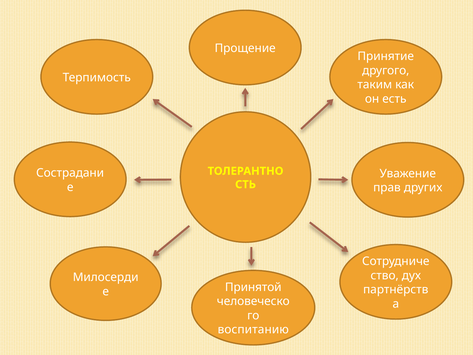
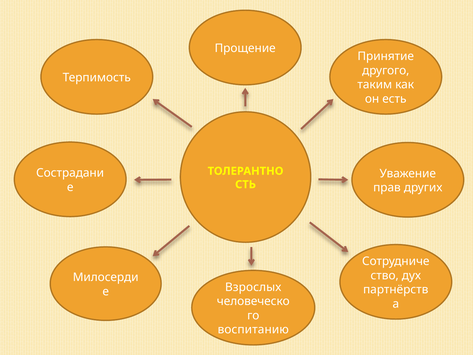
Принятой: Принятой -> Взрослых (253, 287)
